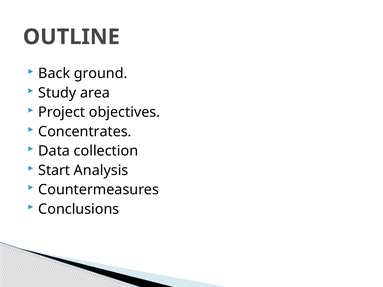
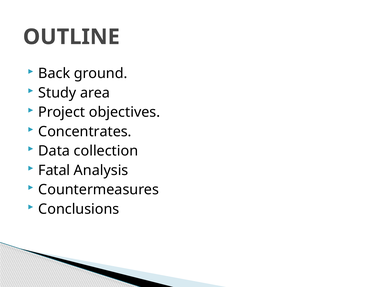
Start: Start -> Fatal (54, 170)
